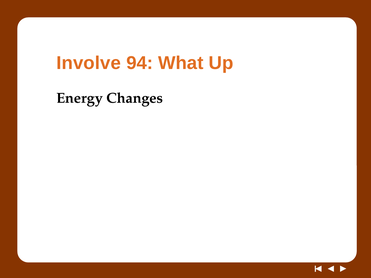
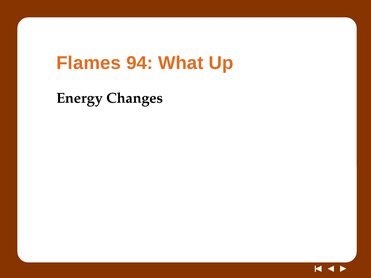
Involve: Involve -> Flames (89, 63)
